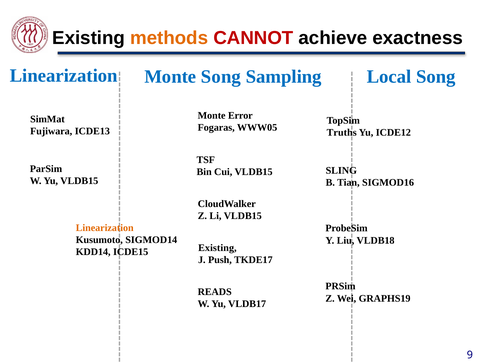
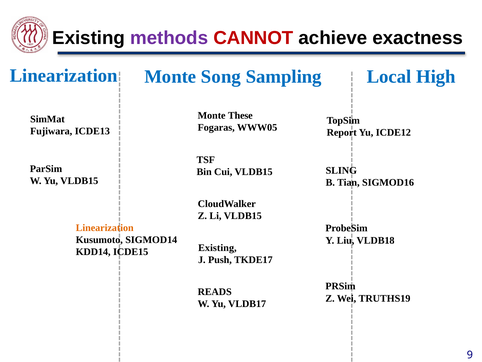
methods colour: orange -> purple (169, 38)
Local Song: Song -> High (436, 76)
Error: Error -> These (240, 115)
Truths: Truths -> Report (342, 132)
GRAPHS19: GRAPHS19 -> TRUTHS19 (385, 298)
